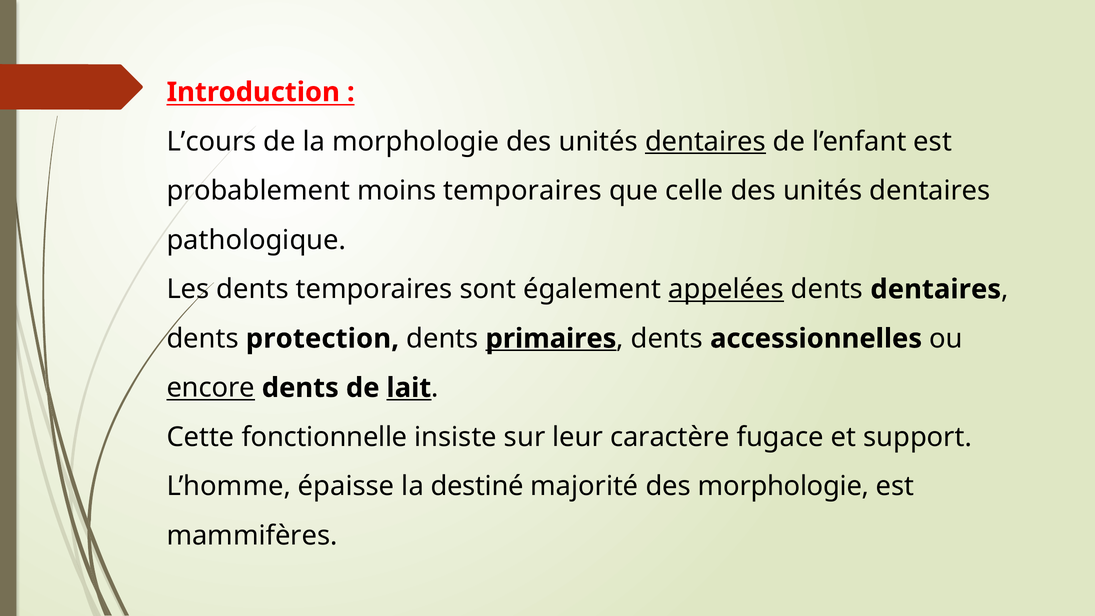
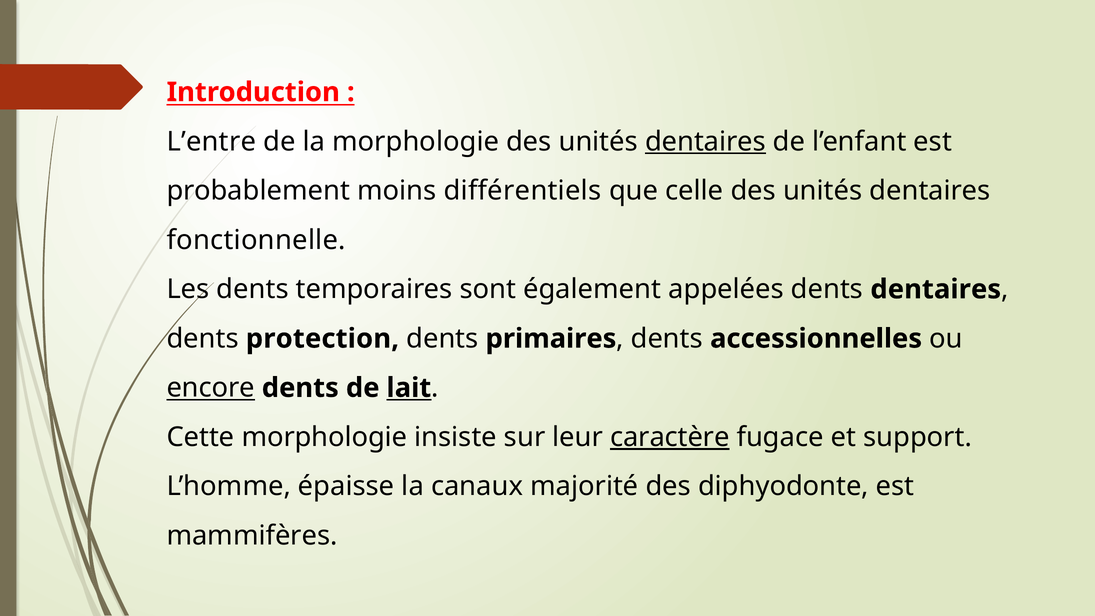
L’cours: L’cours -> L’entre (211, 141)
moins temporaires: temporaires -> différentiels (523, 191)
pathologique: pathologique -> fonctionnelle (256, 240)
appelées underline: present -> none (726, 289)
primaires underline: present -> none (551, 339)
Cette fonctionnelle: fonctionnelle -> morphologie (324, 437)
caractère underline: none -> present (670, 437)
destiné: destiné -> canaux (477, 486)
des morphologie: morphologie -> diphyodonte (783, 486)
